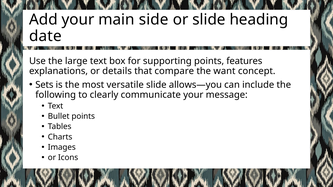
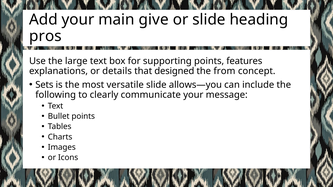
side: side -> give (154, 20)
date: date -> pros (45, 36)
compare: compare -> designed (174, 71)
want: want -> from (224, 71)
